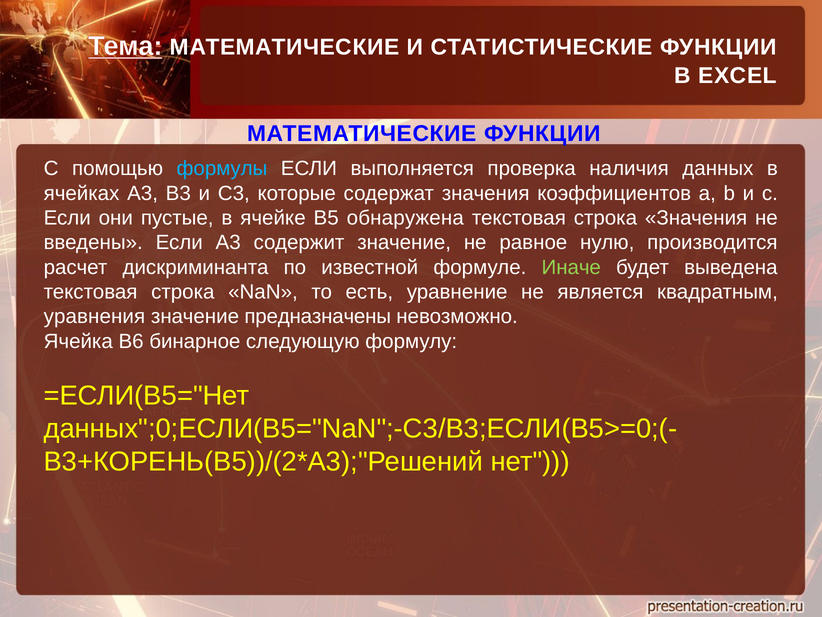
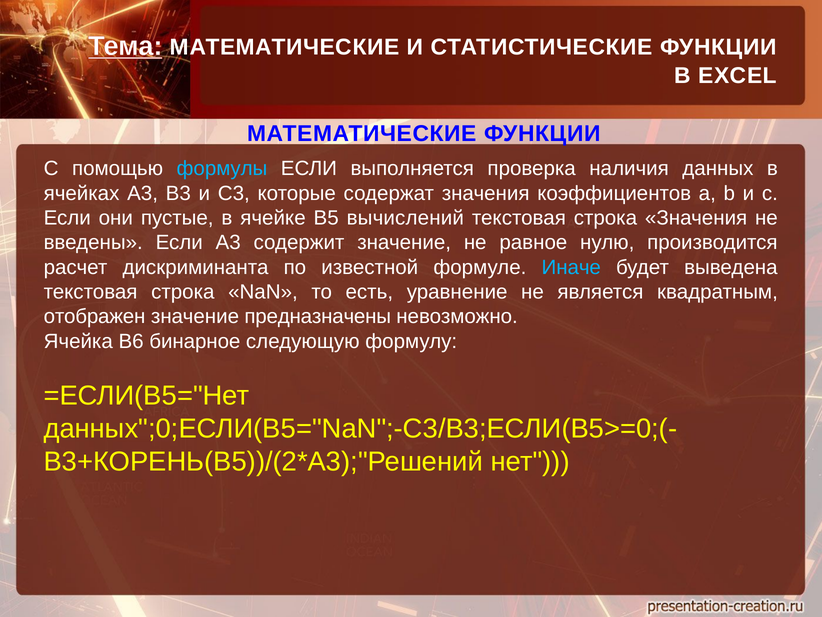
обнаружена: обнаружена -> вычислений (405, 218)
Иначе colour: light green -> light blue (571, 267)
уравнения: уравнения -> отображен (95, 316)
